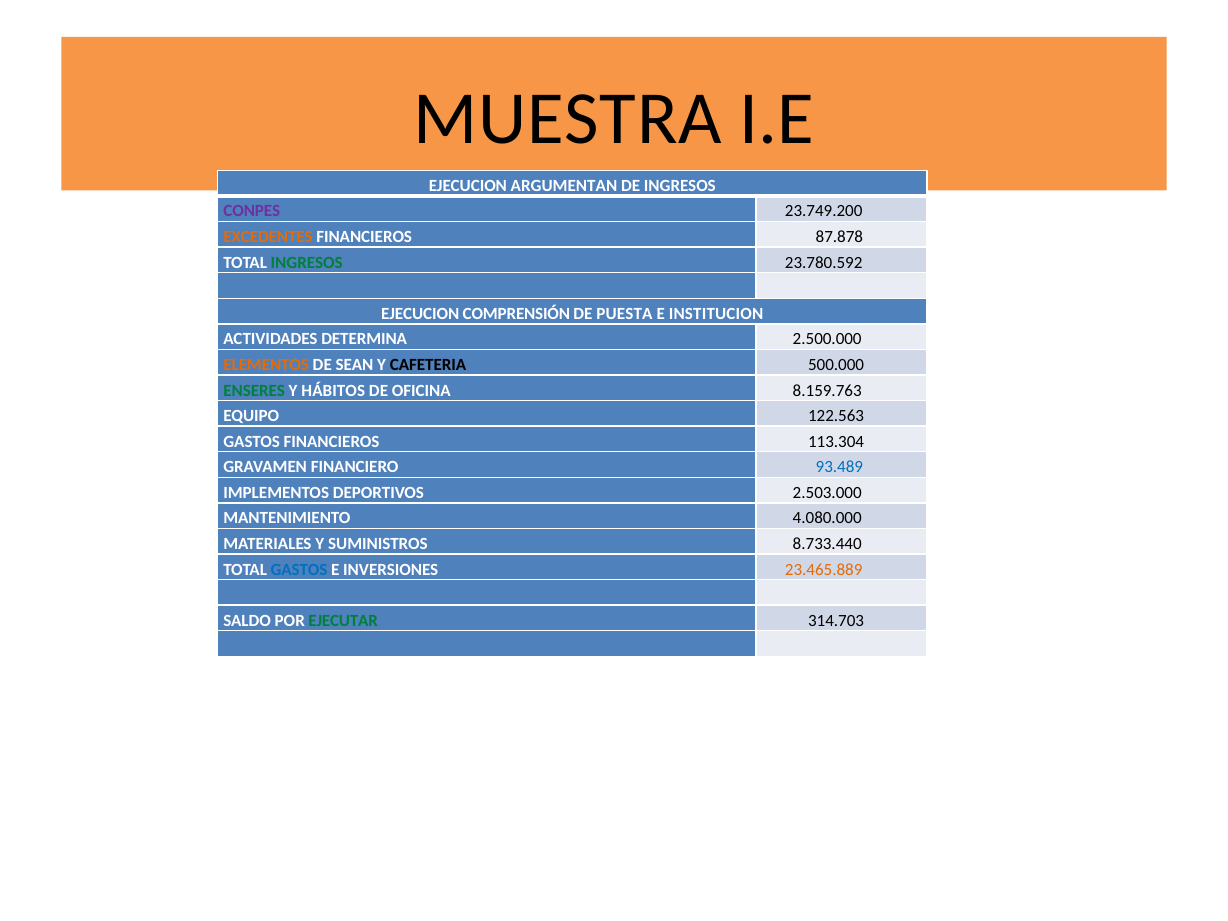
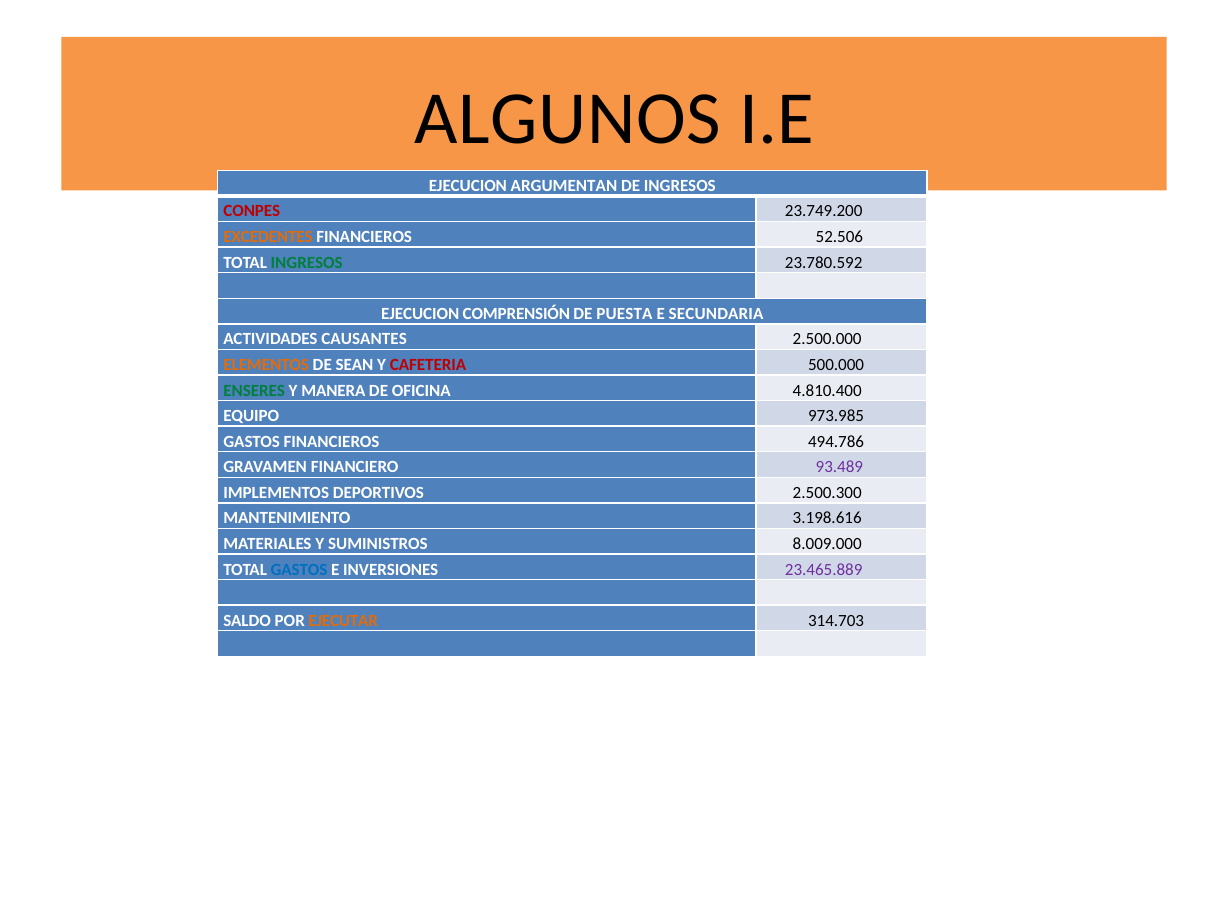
MUESTRA: MUESTRA -> ALGUNOS (568, 119)
CONPES colour: purple -> red (252, 211)
87.878: 87.878 -> 52.506 (839, 237)
INSTITUCION: INSTITUCION -> SECUNDARIA (716, 314)
DETERMINA: DETERMINA -> CAUSANTES (364, 339)
CAFETERIA colour: black -> red (428, 365)
HÁBITOS: HÁBITOS -> MANERA (333, 390)
8.159.763: 8.159.763 -> 4.810.400 (827, 390)
122.563: 122.563 -> 973.985 (836, 416)
113.304: 113.304 -> 494.786 (836, 442)
93.489 colour: blue -> purple (839, 467)
2.503.000: 2.503.000 -> 2.500.300 (827, 493)
4.080.000: 4.080.000 -> 3.198.616 (827, 518)
8.733.440: 8.733.440 -> 8.009.000 (827, 544)
23.465.889 colour: orange -> purple (824, 569)
EJECUTAR colour: green -> orange (343, 621)
